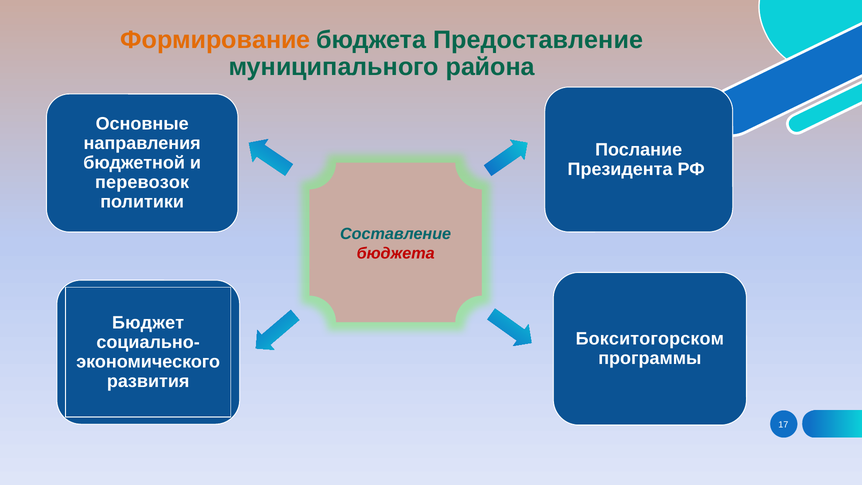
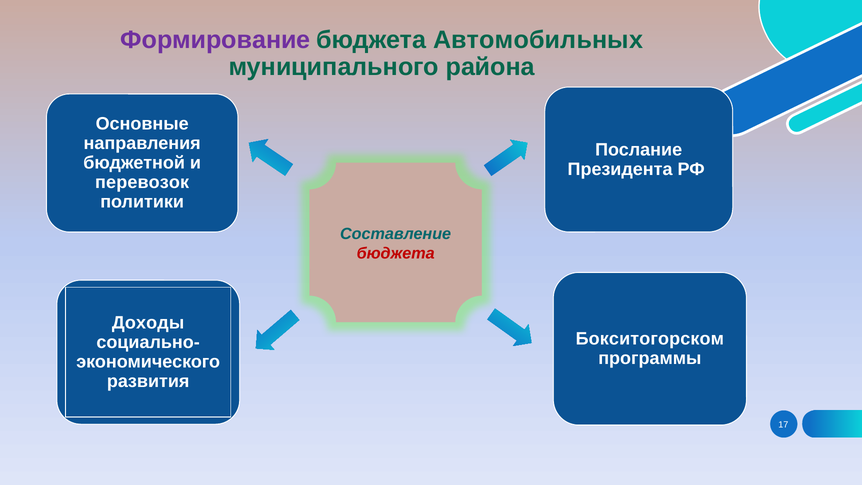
Формирование colour: orange -> purple (215, 40)
Предоставление: Предоставление -> Автомобильных (538, 40)
Бюджет: Бюджет -> Доходы (148, 323)
